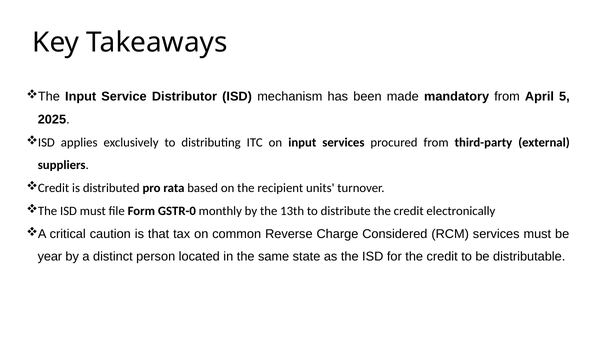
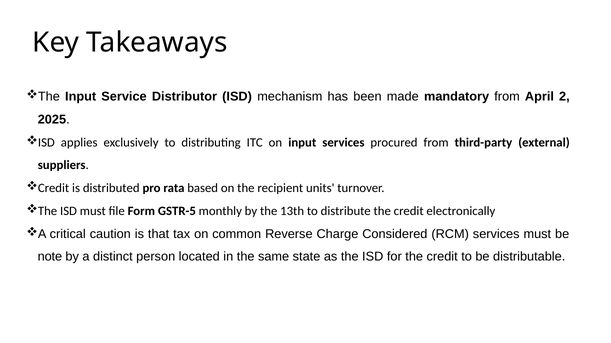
5: 5 -> 2 (564, 97)
GSTR-0: GSTR-0 -> GSTR-5 (177, 211)
year: year -> note (50, 257)
